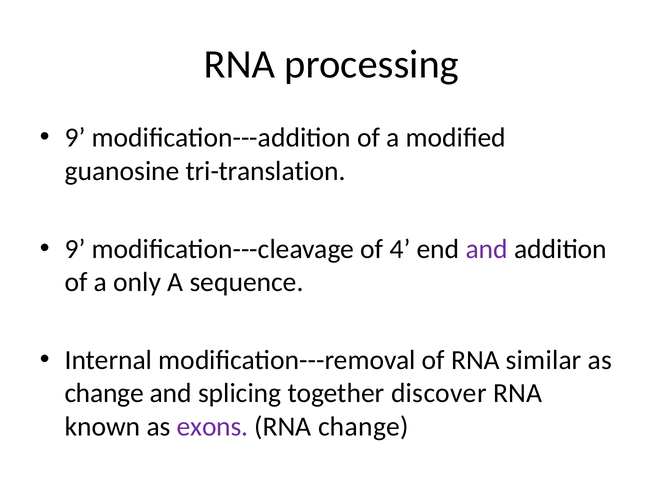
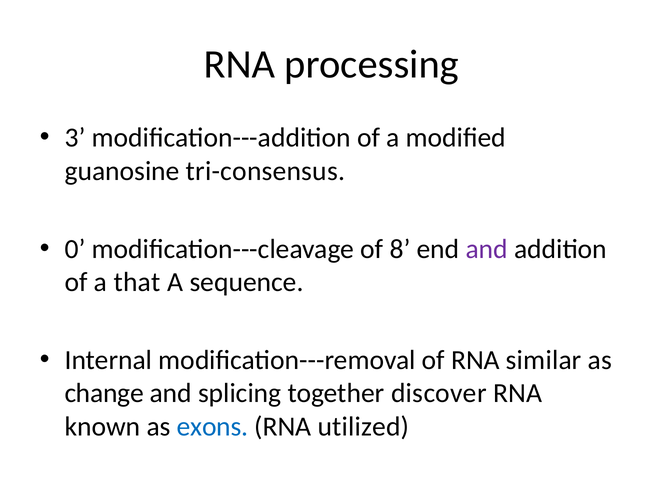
9: 9 -> 3 (75, 138)
tri-translation: tri-translation -> tri-consensus (266, 171)
9: 9 -> 0 (75, 249)
4: 4 -> 8 (400, 249)
only: only -> that (137, 282)
exons colour: purple -> blue (212, 427)
RNA change: change -> utilized (363, 427)
